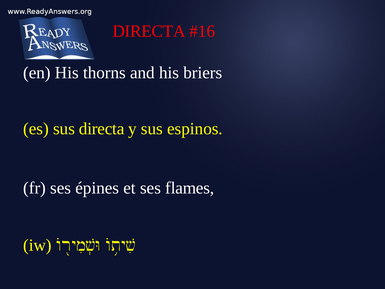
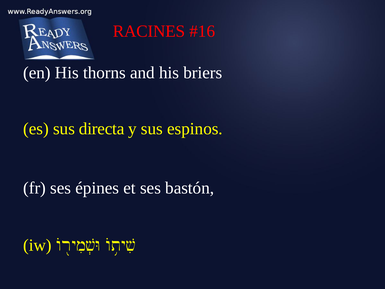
DIRECTA: DIRECTA -> RACINES (149, 31)
flames: flames -> bastón (190, 188)
